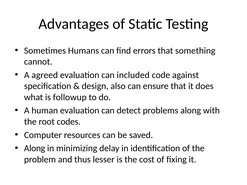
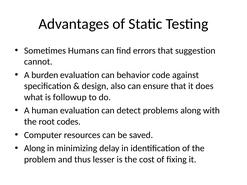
something: something -> suggestion (195, 51)
agreed: agreed -> burden (45, 75)
included: included -> behavior (133, 75)
